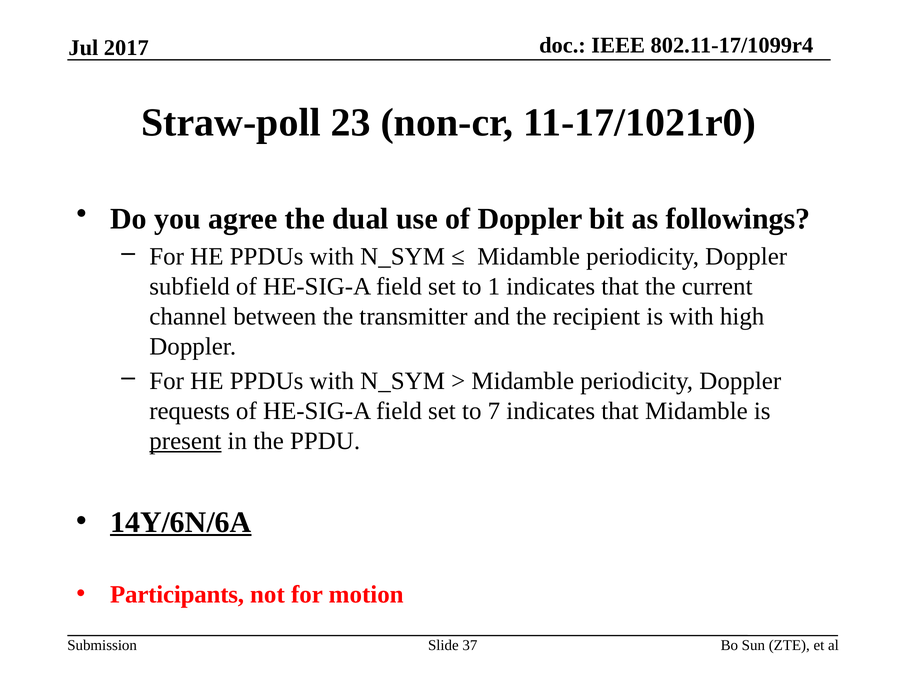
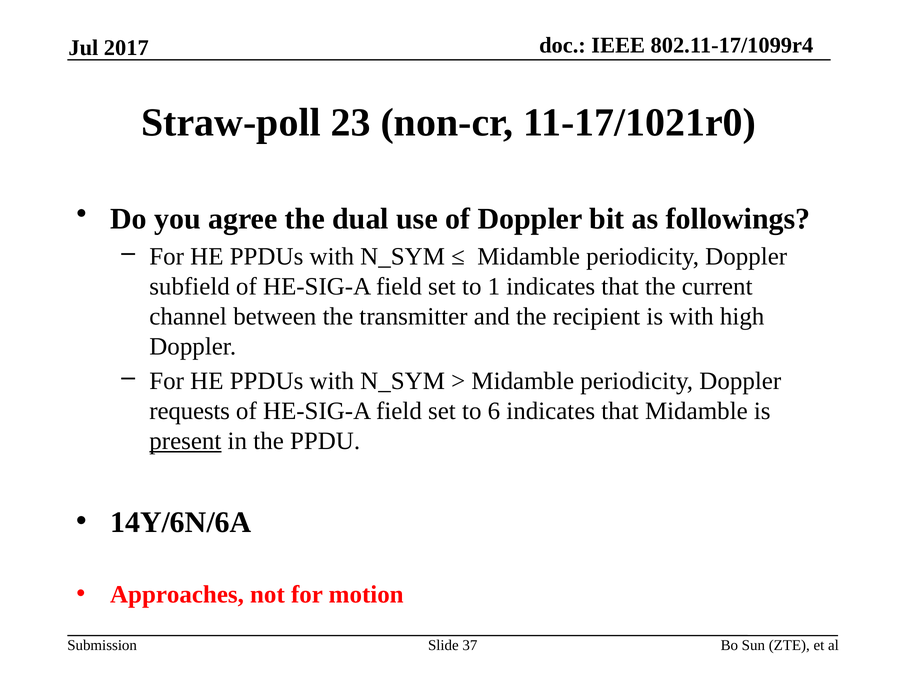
7: 7 -> 6 (494, 411)
14Y/6N/6A underline: present -> none (181, 523)
Participants: Participants -> Approaches (177, 595)
